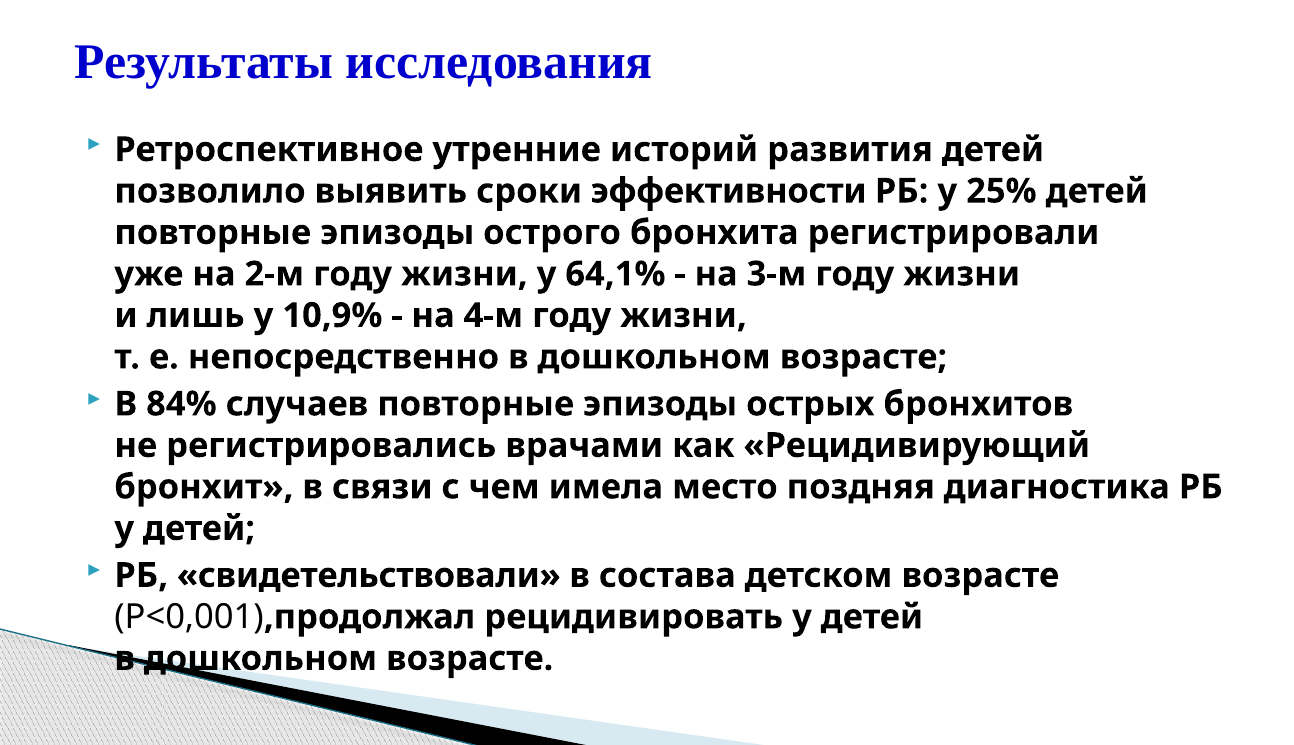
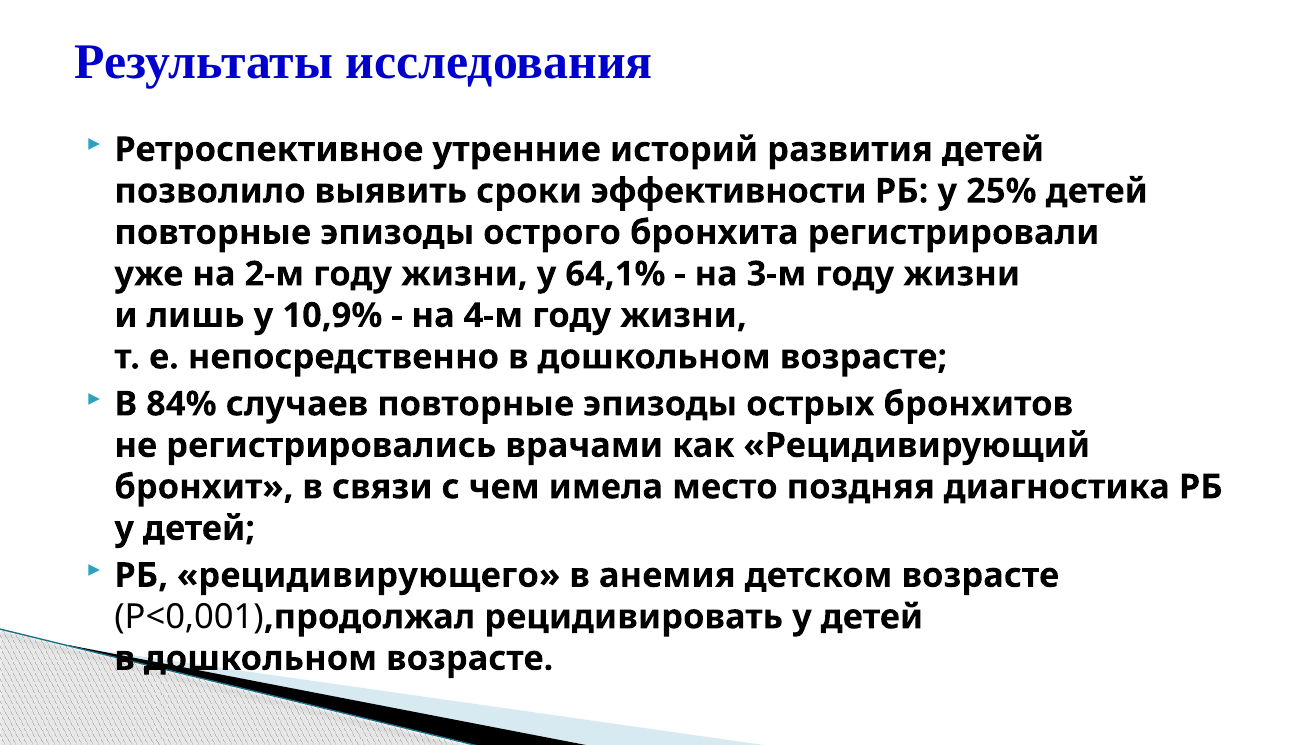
свидетельствовали: свидетельствовали -> рецидивирующего (369, 576)
состава: состава -> анемия (667, 576)
